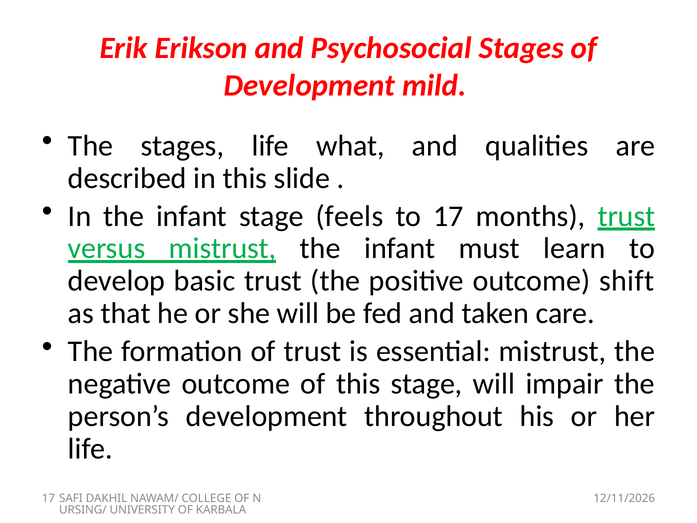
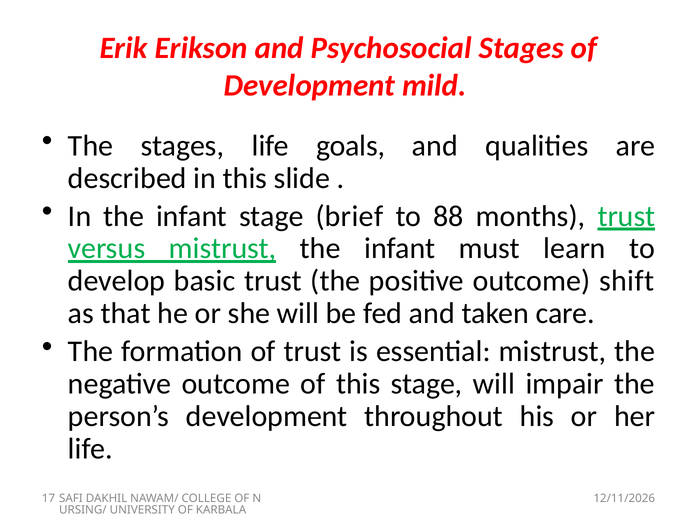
what: what -> goals (351, 146)
feels: feels -> brief (349, 216)
to 17: 17 -> 88 (448, 216)
